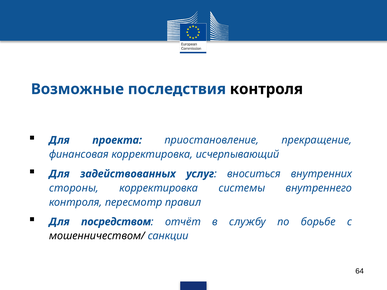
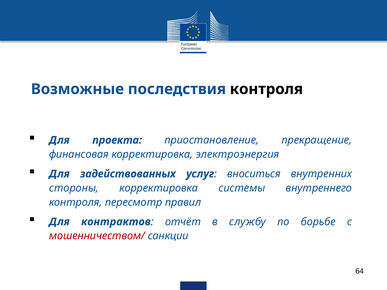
исчерпывающий: исчерпывающий -> электроэнергия (238, 154)
посредством: посредством -> контрактов (116, 222)
мошенничеством/ colour: black -> red (97, 236)
